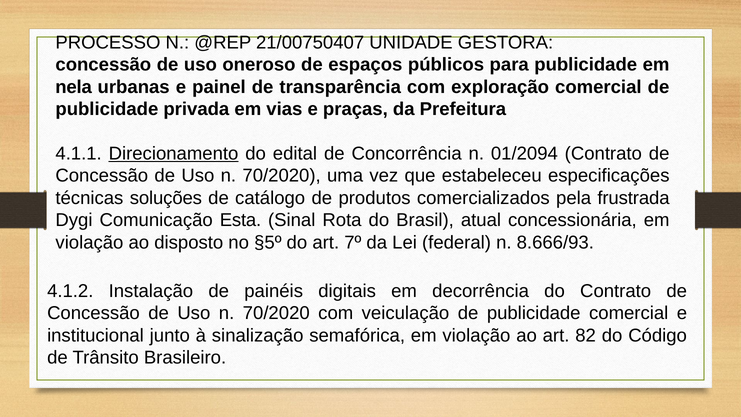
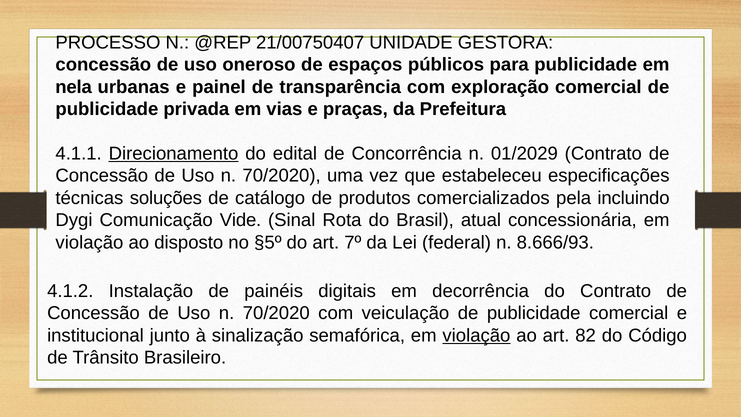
01/2094: 01/2094 -> 01/2029 (524, 154)
frustrada: frustrada -> incluindo (633, 198)
Esta: Esta -> Vide (241, 220)
violação underline: none -> present (476, 335)
